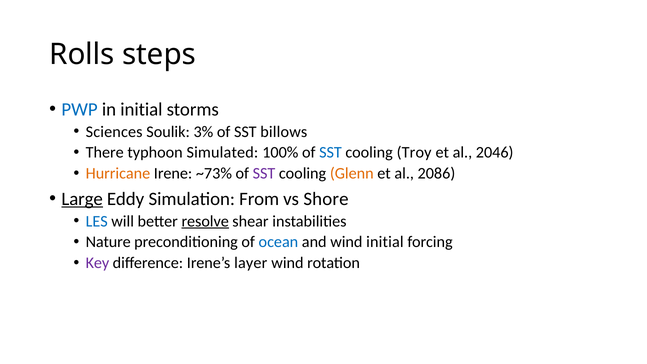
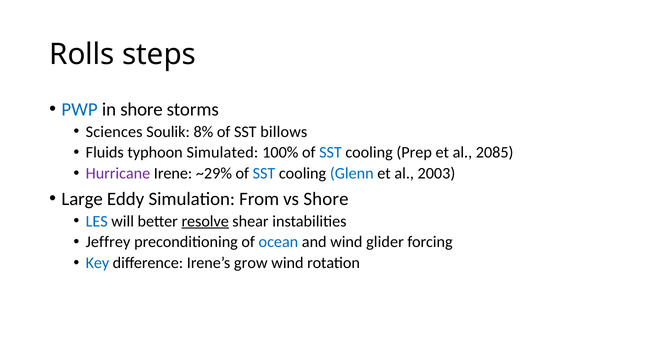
in initial: initial -> shore (141, 109)
3%: 3% -> 8% (203, 132)
There: There -> Fluids (105, 152)
Troy: Troy -> Prep (414, 152)
2046: 2046 -> 2085 (495, 152)
Hurricane colour: orange -> purple (118, 173)
~73%: ~73% -> ~29% (214, 173)
SST colour: purple -> blue (264, 173)
Glenn colour: orange -> blue (352, 173)
2086: 2086 -> 2003 (436, 173)
Large underline: present -> none (82, 199)
Nature: Nature -> Jeffrey (108, 242)
wind initial: initial -> glider (385, 242)
Key colour: purple -> blue (97, 263)
layer: layer -> grow (251, 263)
